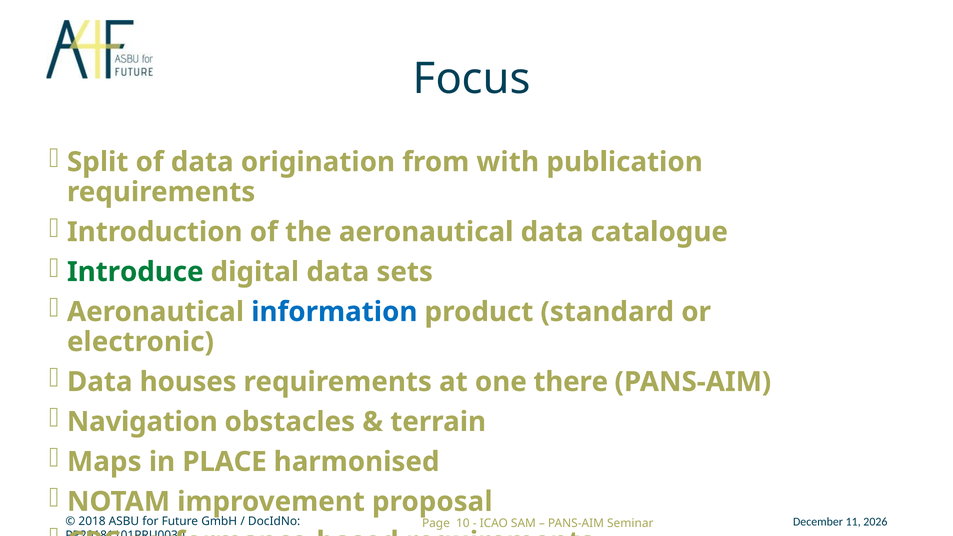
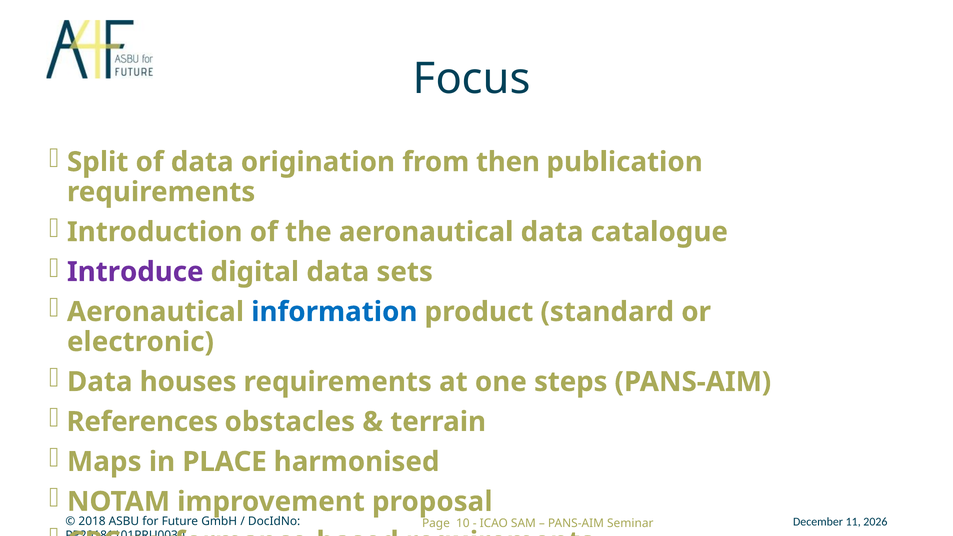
with: with -> then (508, 162)
Introduce colour: green -> purple (135, 272)
there: there -> steps (571, 382)
Navigation: Navigation -> References (142, 422)
